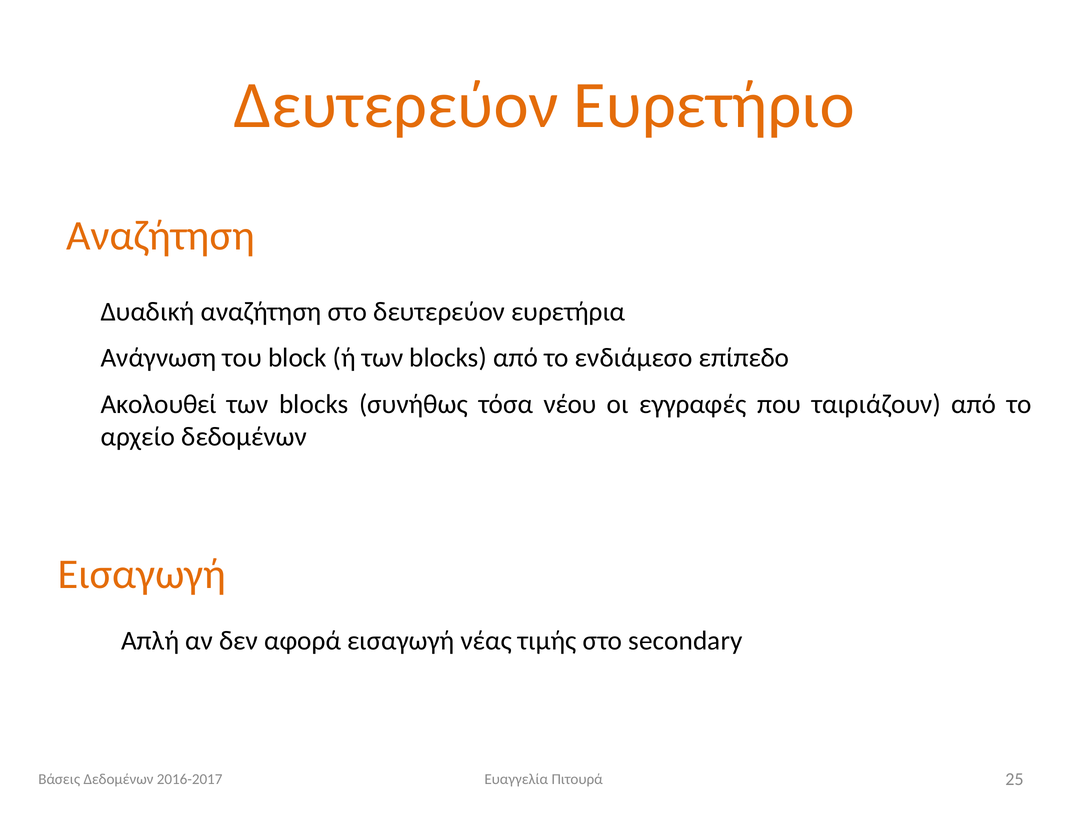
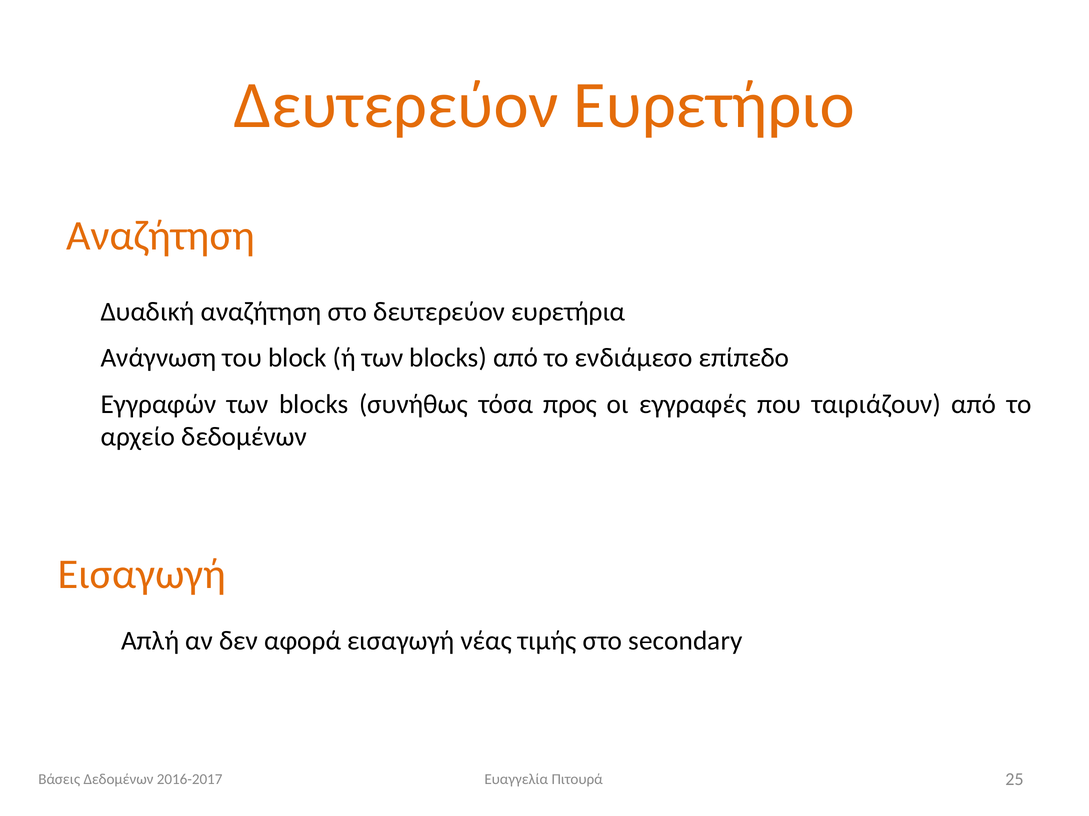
Ακολουθεί: Ακολουθεί -> Εγγραφών (159, 404)
νέου: νέου -> προς (570, 404)
